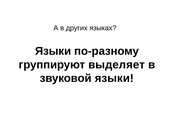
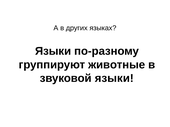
выделяет: выделяет -> животные (117, 65)
